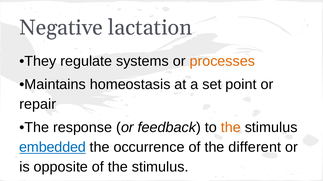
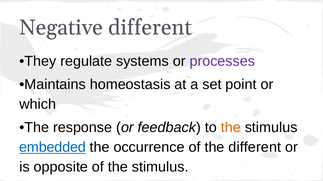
Negative lactation: lactation -> different (150, 28)
processes colour: orange -> purple (222, 61)
repair: repair -> which (38, 104)
